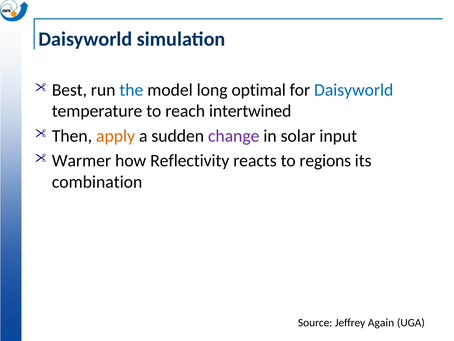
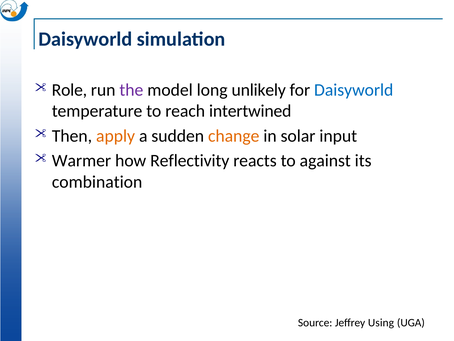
Best: Best -> Role (69, 90)
the colour: blue -> purple (131, 90)
optimal: optimal -> unlikely (259, 90)
change colour: purple -> orange (234, 136)
regions: regions -> against (325, 160)
Again: Again -> Using (381, 322)
